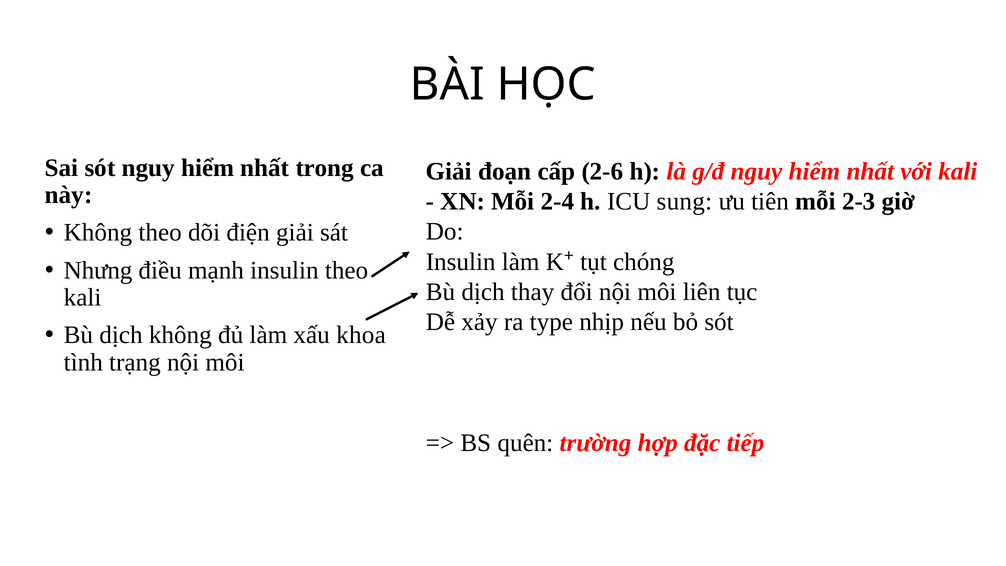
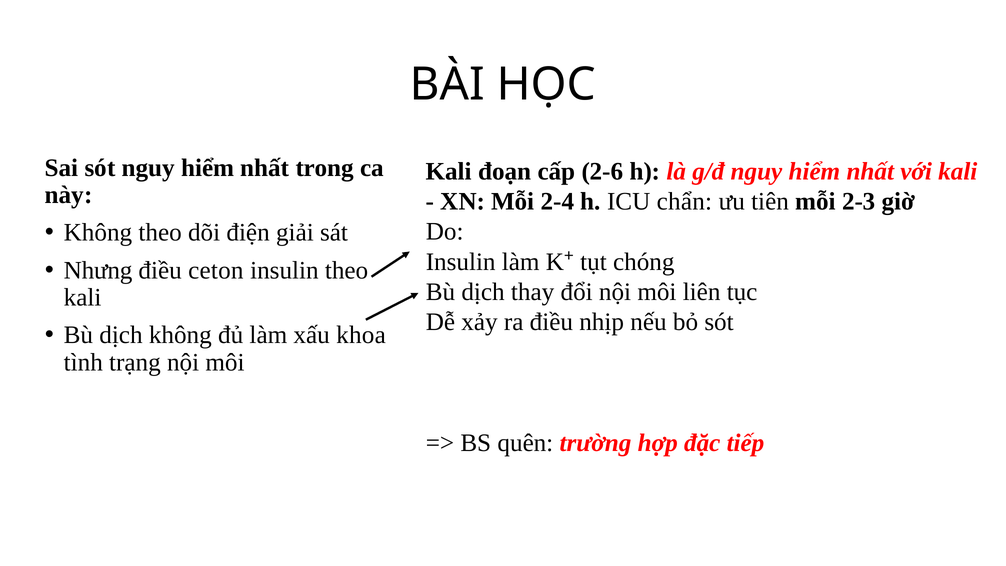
Giải: Giải -> Kali (449, 171)
sung: sung -> chẩn (684, 201)
mạnh: mạnh -> ceton (216, 270)
ra type: type -> điều (551, 322)
